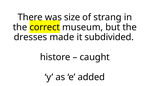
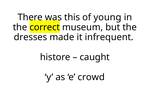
size: size -> this (72, 17)
strang: strang -> young (107, 17)
subdivided: subdivided -> infrequent (109, 37)
added: added -> crowd (91, 77)
